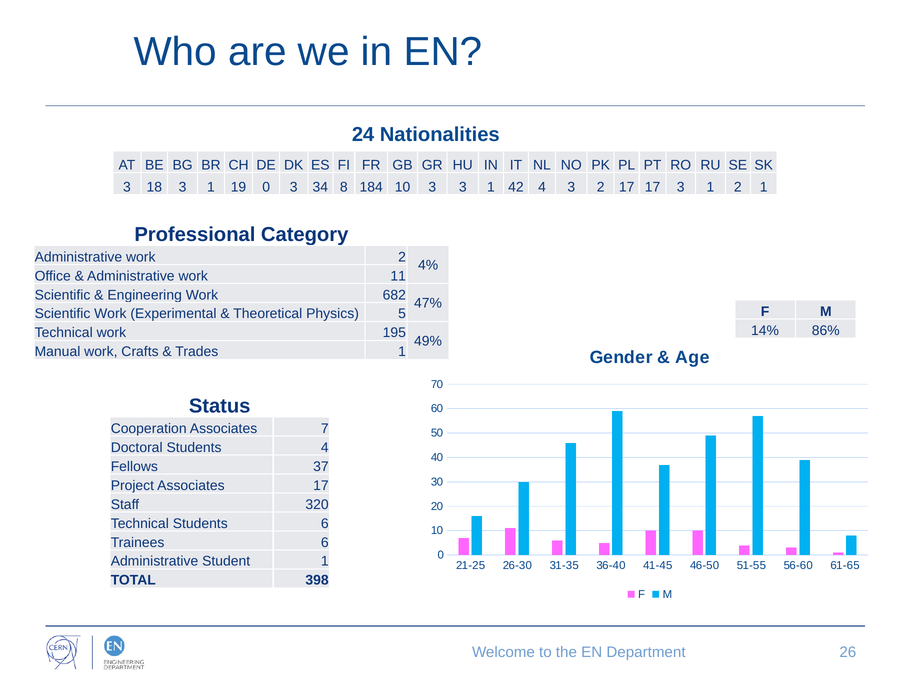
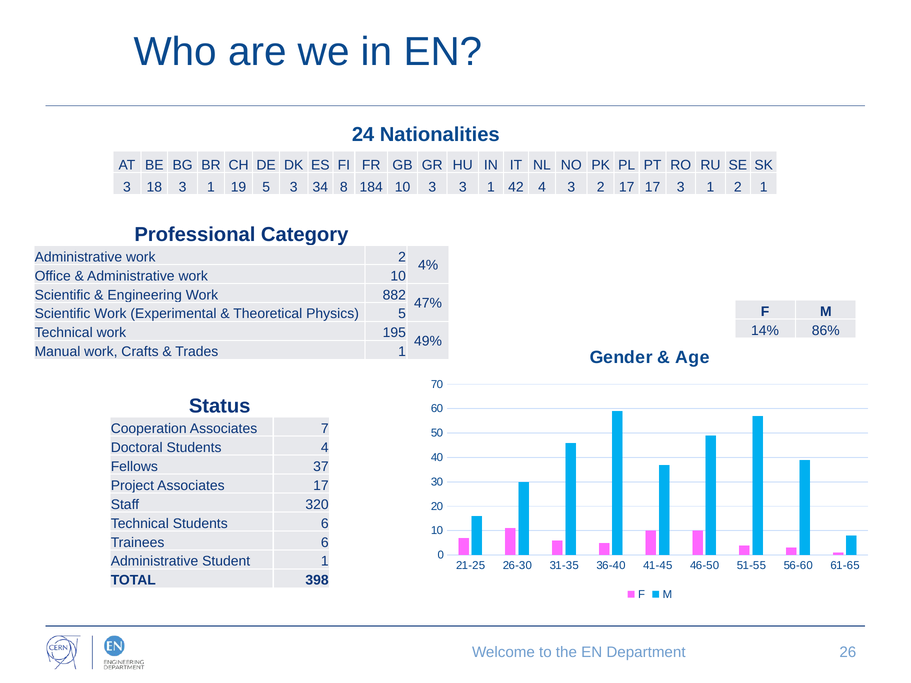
19 0: 0 -> 5 (266, 187)
work 11: 11 -> 10 (398, 276)
682: 682 -> 882 (394, 295)
